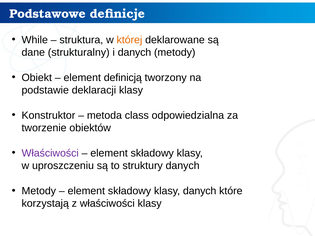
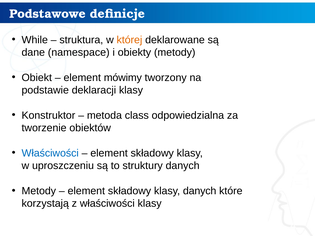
strukturalny: strukturalny -> namespace (79, 52)
i danych: danych -> obiekty (134, 52)
definicją: definicją -> mówimy (123, 78)
Właściwości colour: purple -> blue (50, 153)
